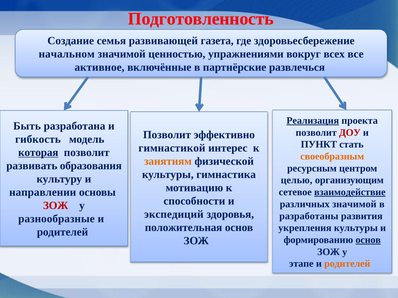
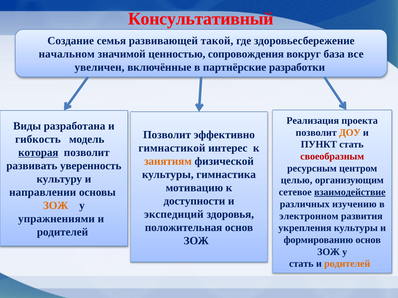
Подготовленность: Подготовленность -> Консультативный (201, 19)
газета: газета -> такой (217, 41)
упражнениями: упражнениями -> сопровождения (246, 54)
всех: всех -> база (334, 54)
активное: активное -> увеличен (99, 67)
развлечься: развлечься -> разработки (297, 67)
Реализация underline: present -> none (313, 121)
Быть: Быть -> Виды (27, 126)
ДОУ colour: red -> orange (350, 133)
своеобразным colour: orange -> red (332, 157)
образования: образования -> уверенность (91, 166)
способности: способности -> доступности (194, 201)
различных значимой: значимой -> изучению (354, 204)
ЗОЖ colour: red -> orange (56, 206)
разработаны: разработаны -> электронном (309, 216)
разнообразные: разнообразные -> упражнениями (56, 219)
основ underline: present -> none (368, 240)
этапе: этапе -> стать (301, 264)
